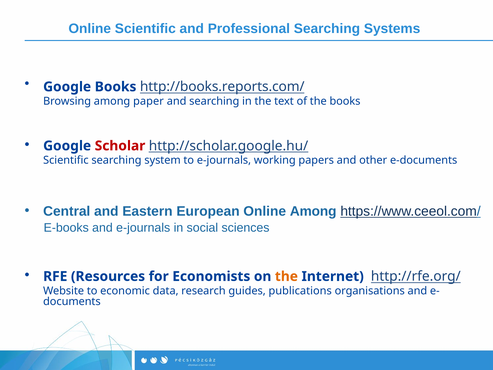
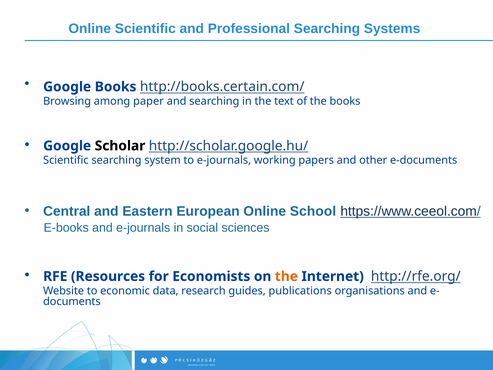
http://books.reports.com/: http://books.reports.com/ -> http://books.certain.com/ (222, 87)
Scholar colour: red -> black (120, 146)
Online Among: Among -> School (313, 211)
